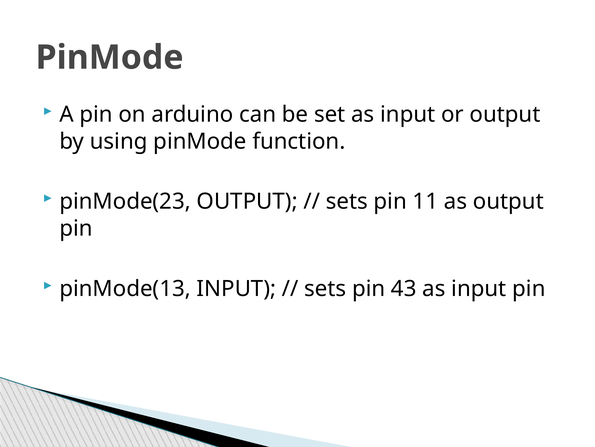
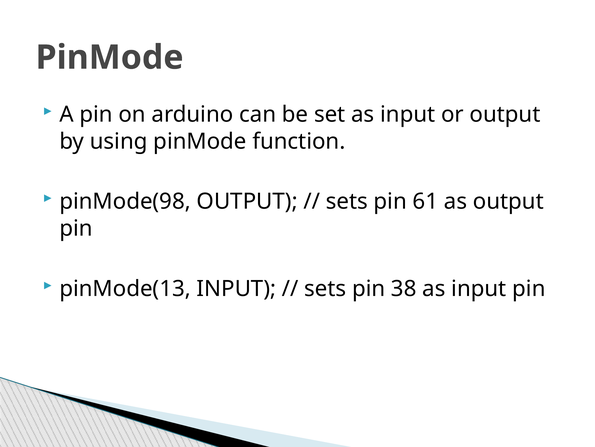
pinMode(23: pinMode(23 -> pinMode(98 (125, 201)
11: 11 -> 61 (425, 201)
43: 43 -> 38 (404, 288)
